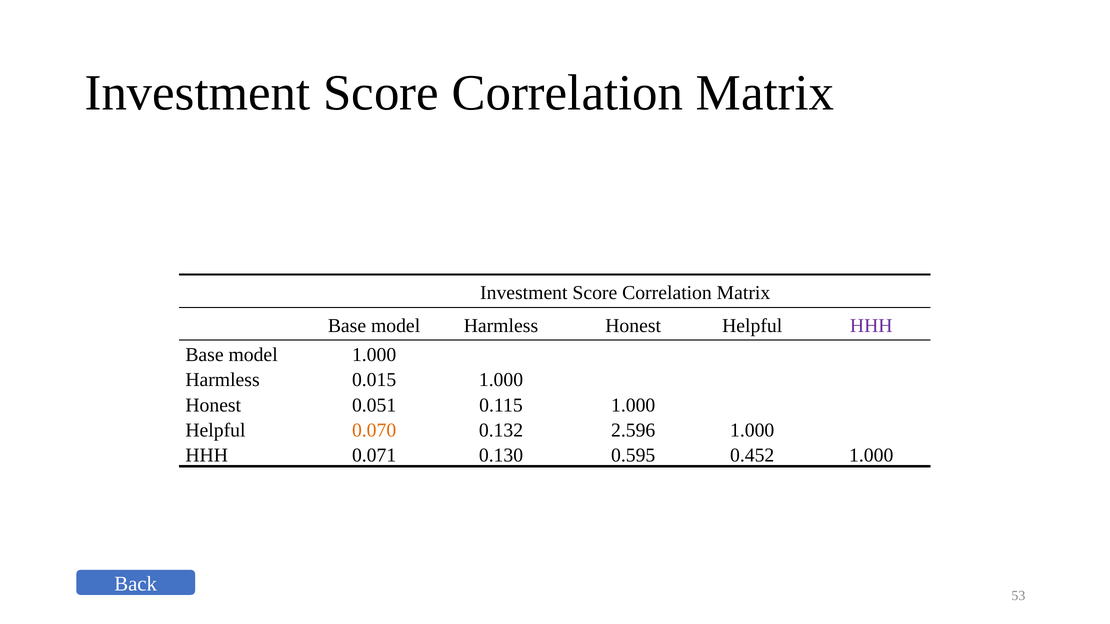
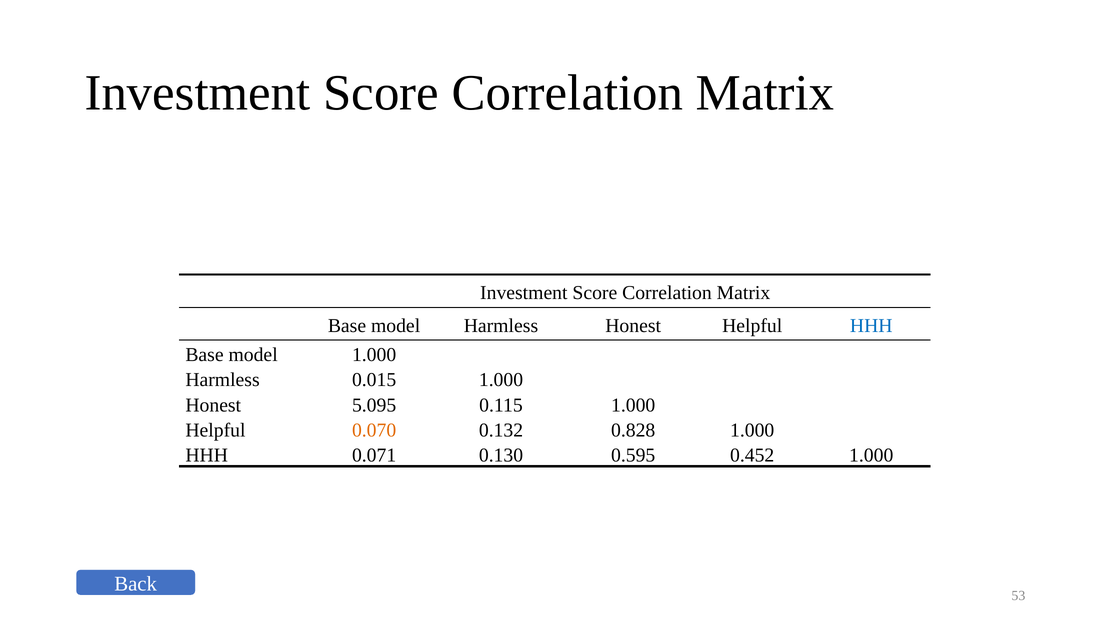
HHH colour: purple -> blue (871, 326)
0.051: 0.051 -> 5.095 (374, 405)
2.596: 2.596 -> 0.828 (633, 431)
